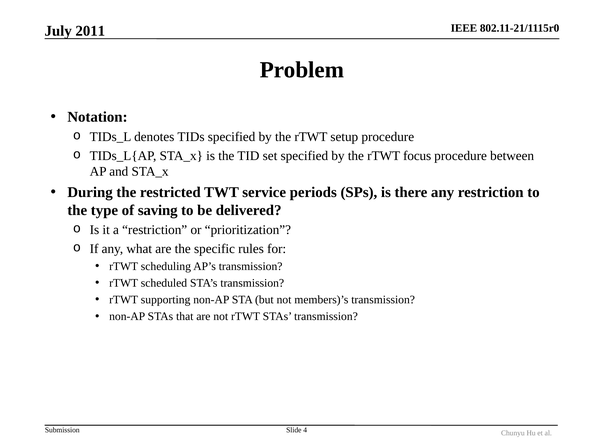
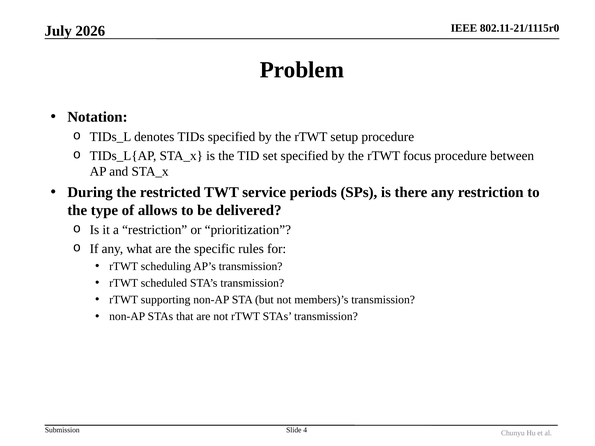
2011: 2011 -> 2026 (90, 31)
saving: saving -> allows (158, 210)
